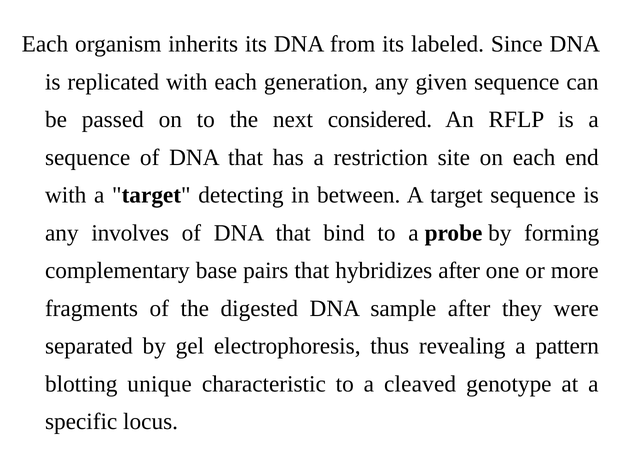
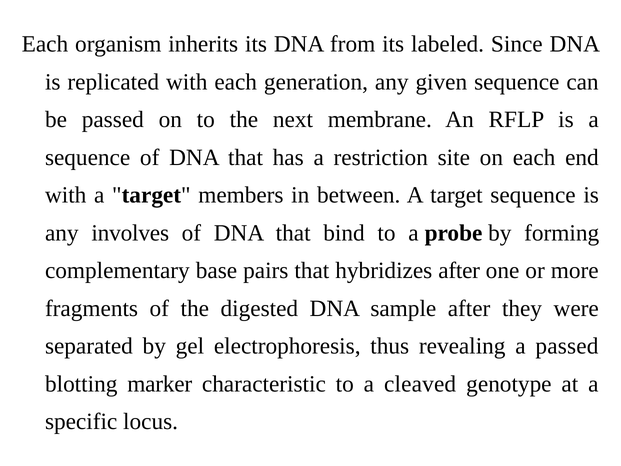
considered: considered -> membrane (380, 120)
detecting: detecting -> members (241, 195)
a pattern: pattern -> passed (567, 346)
unique: unique -> marker (160, 384)
